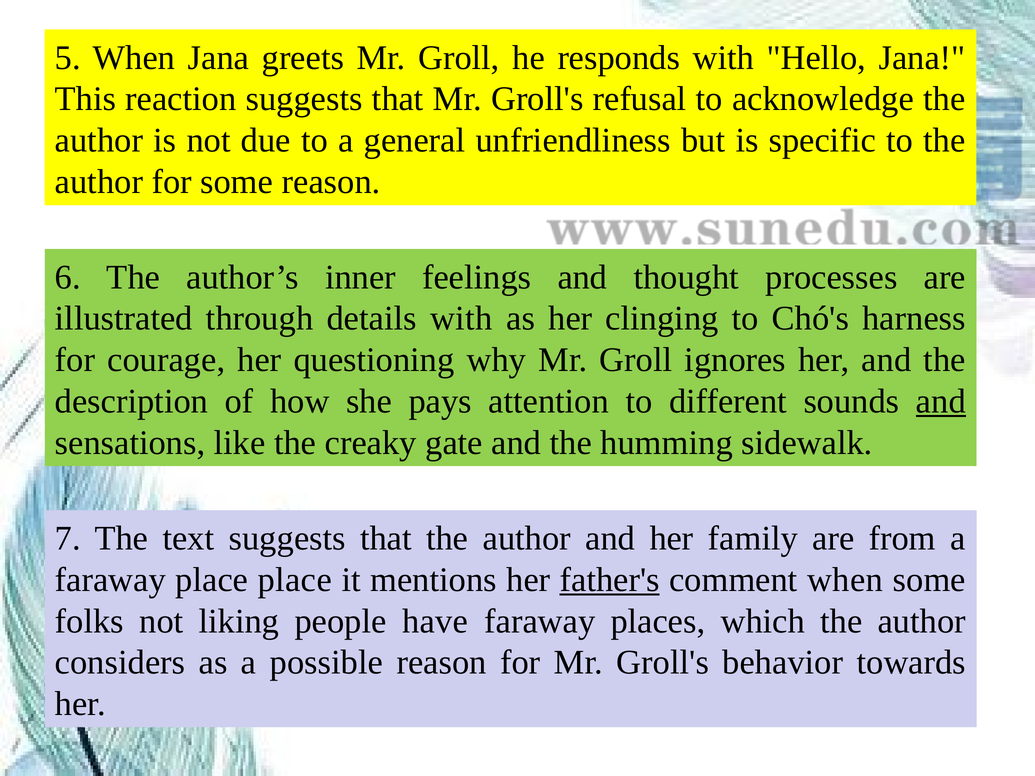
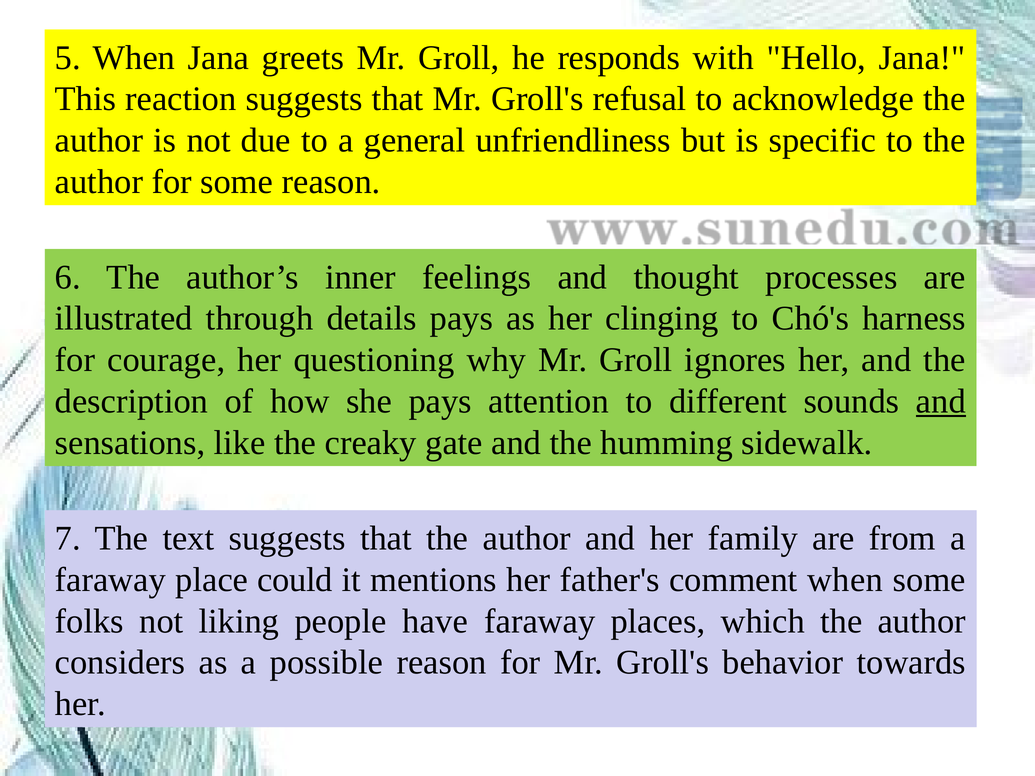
details with: with -> pays (461, 319)
place place: place -> could (295, 580)
father's underline: present -> none (610, 580)
